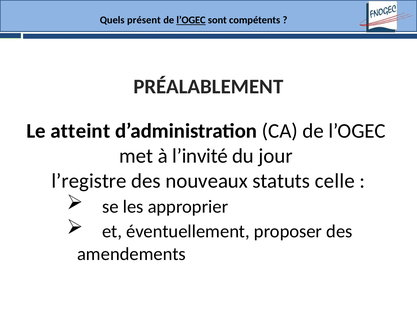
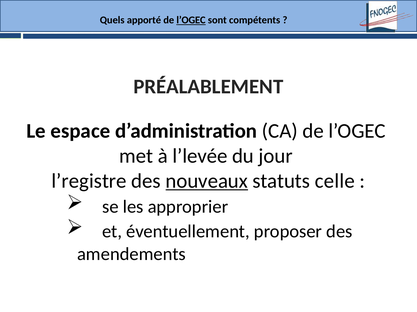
présent: présent -> apporté (144, 20)
atteint: atteint -> espace (80, 131)
l’invité: l’invité -> l’levée (200, 156)
nouveaux underline: none -> present (207, 181)
